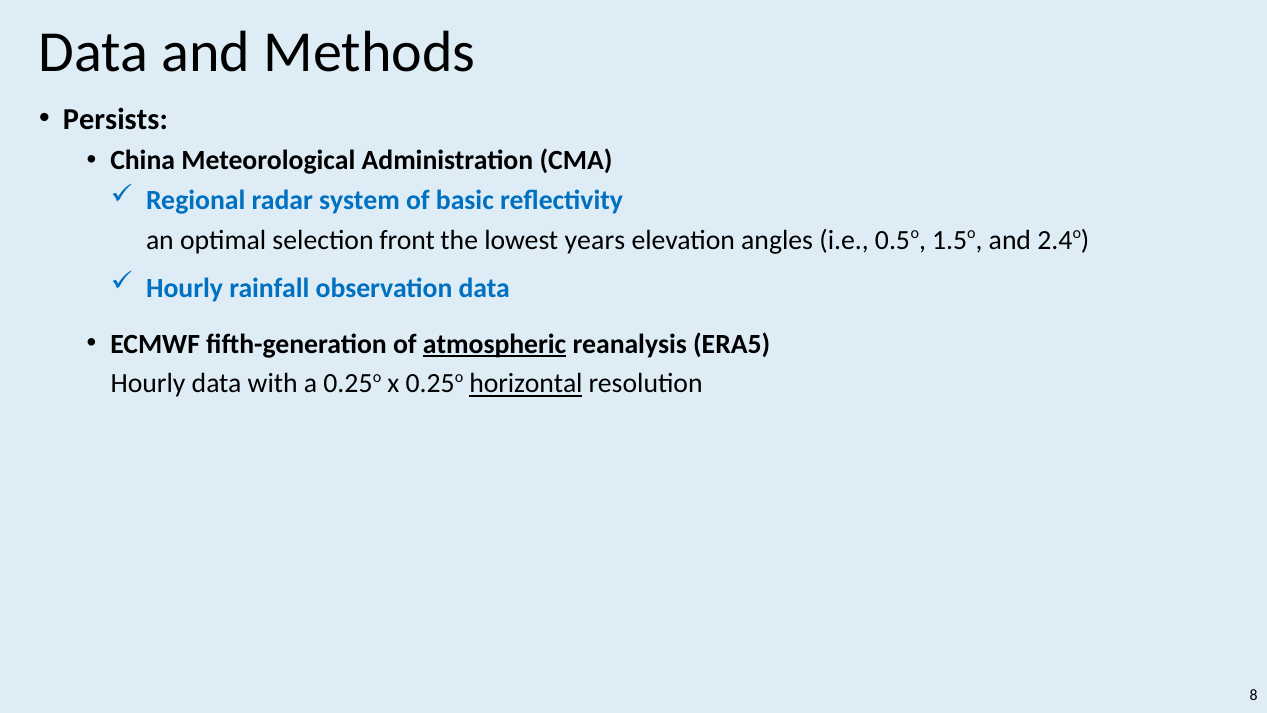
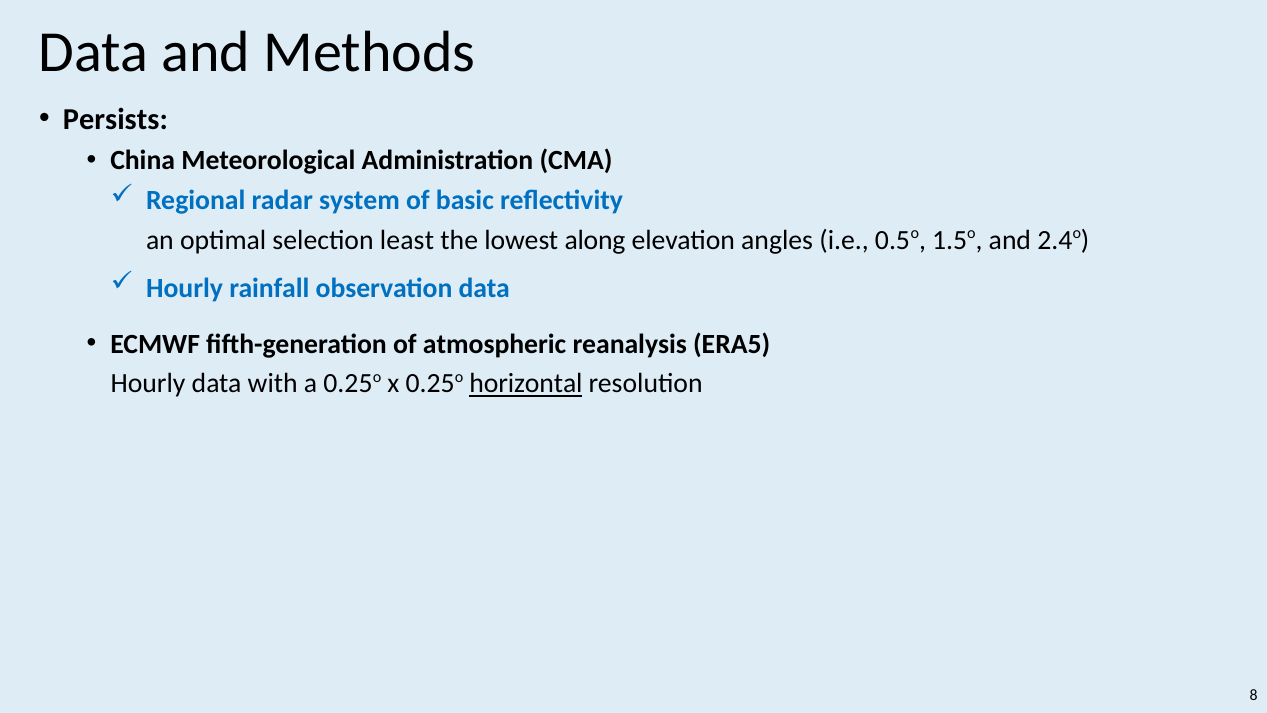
front: front -> least (407, 240)
years: years -> along (595, 240)
atmospheric underline: present -> none (495, 344)
